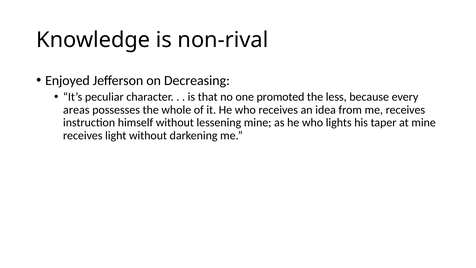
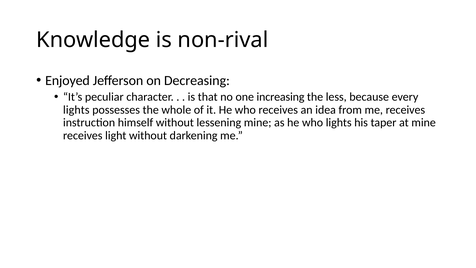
promoted: promoted -> increasing (280, 97)
areas: areas -> lights (76, 110)
